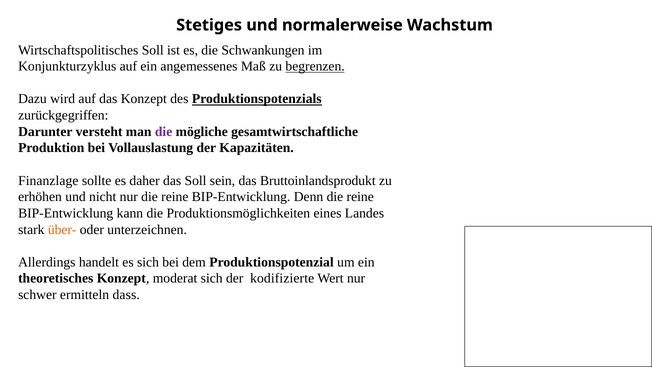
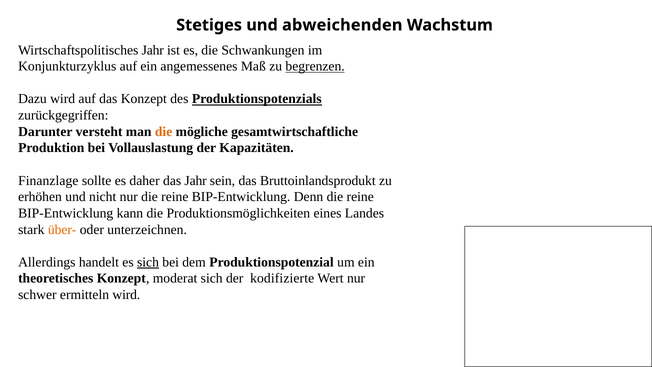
normalerweise: normalerweise -> abweichenden (342, 25)
Wirtschaftspolitisches Soll: Soll -> Jahr (153, 50)
die colour: purple -> orange (164, 132)
das Soll: Soll -> Jahr (196, 180)
sich underline: none -> present (148, 262)
ermitteln dass: dass -> wird (126, 295)
